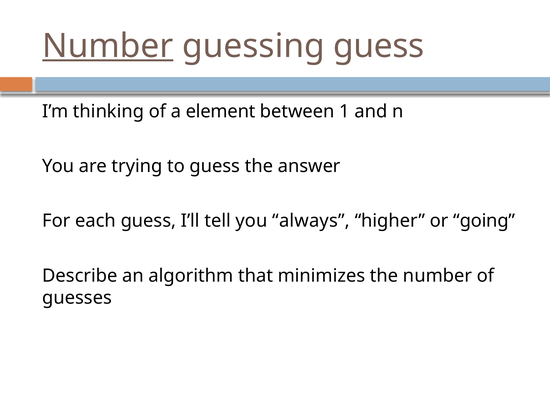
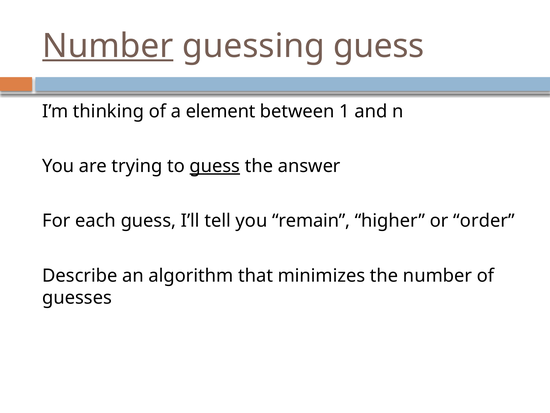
guess underline: none -> present (215, 166)
always: always -> remain (311, 221)
going: going -> order (484, 221)
